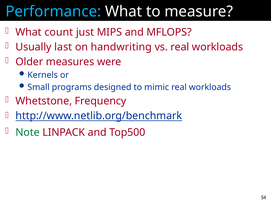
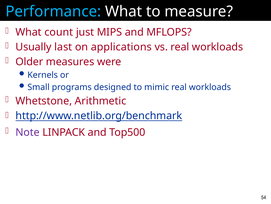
handwriting: handwriting -> applications (121, 47)
Frequency: Frequency -> Arithmetic (101, 101)
Note colour: green -> purple (28, 132)
